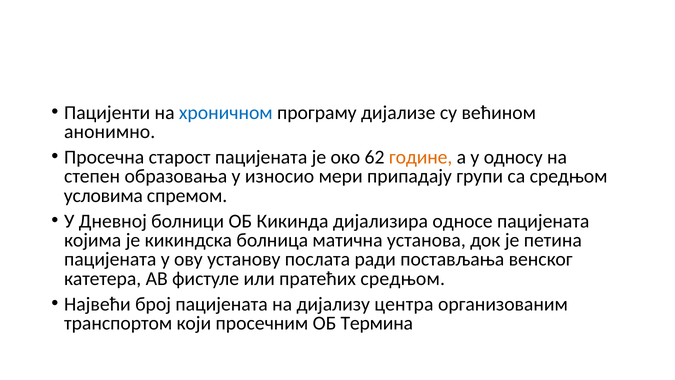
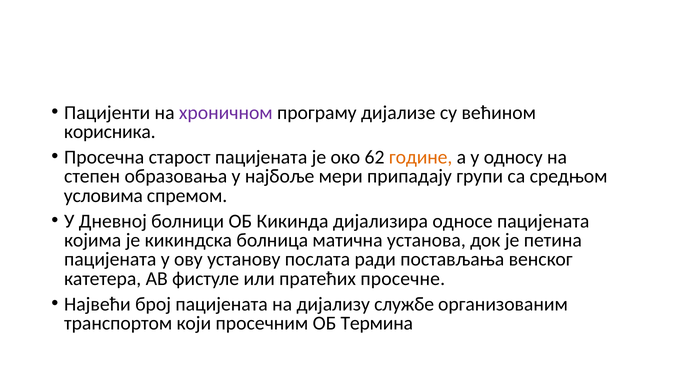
хроничном colour: blue -> purple (226, 112)
анонимно: анонимно -> корисника (110, 132)
износио: износио -> најбоље (280, 176)
пратећих средњом: средњом -> просечне (403, 278)
центра: центра -> службе (404, 304)
